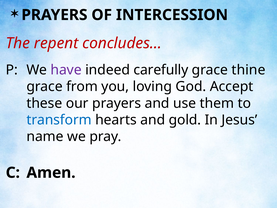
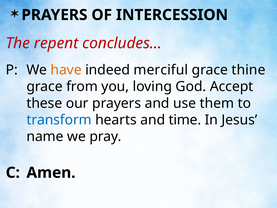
have colour: purple -> orange (66, 70)
carefully: carefully -> merciful (161, 70)
gold: gold -> time (185, 120)
